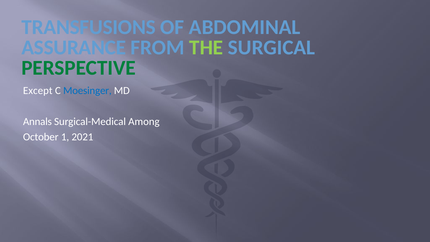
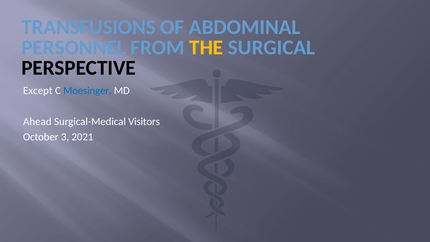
ASSURANCE: ASSURANCE -> PERSONNEL (74, 47)
THE colour: light green -> yellow (206, 47)
PERSPECTIVE colour: green -> black (79, 68)
Annals: Annals -> Ahead (37, 121)
Among: Among -> Visitors (144, 121)
1: 1 -> 3 (65, 137)
